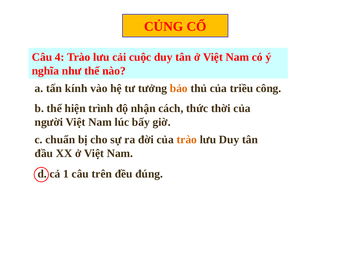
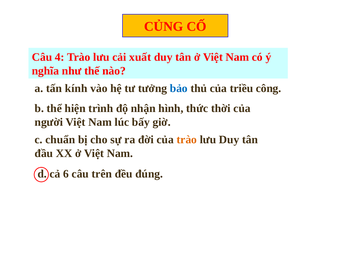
cuộc: cuộc -> xuất (140, 57)
bảo colour: orange -> blue (179, 89)
cách: cách -> hình (171, 109)
1: 1 -> 6 (66, 174)
